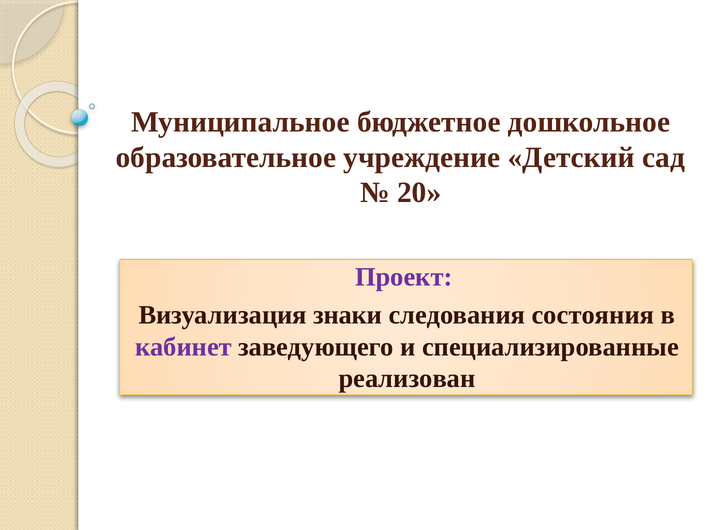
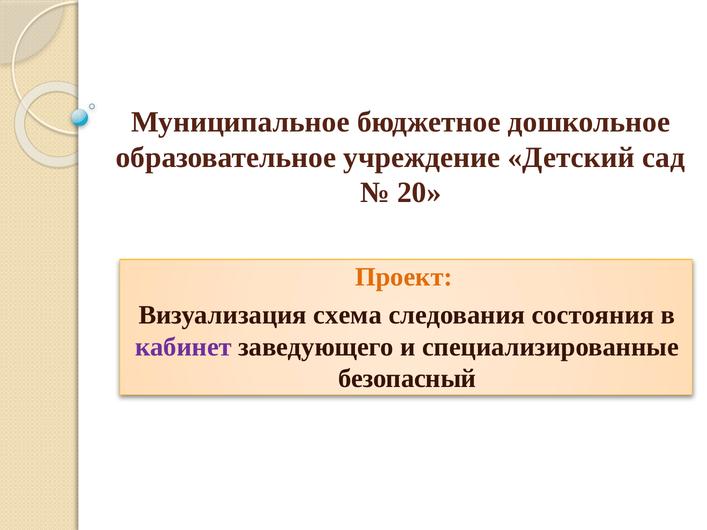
Проект colour: purple -> orange (404, 277)
знаки: знаки -> схема (348, 315)
реализован: реализован -> безопасный (407, 379)
